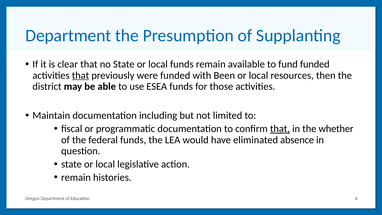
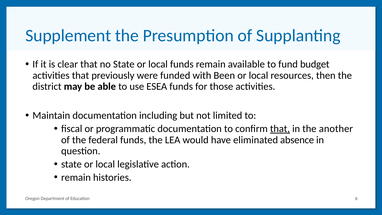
Department: Department -> Supplement (68, 35)
fund funded: funded -> budget (315, 64)
that underline: present -> none (80, 75)
whether: whether -> another (336, 129)
